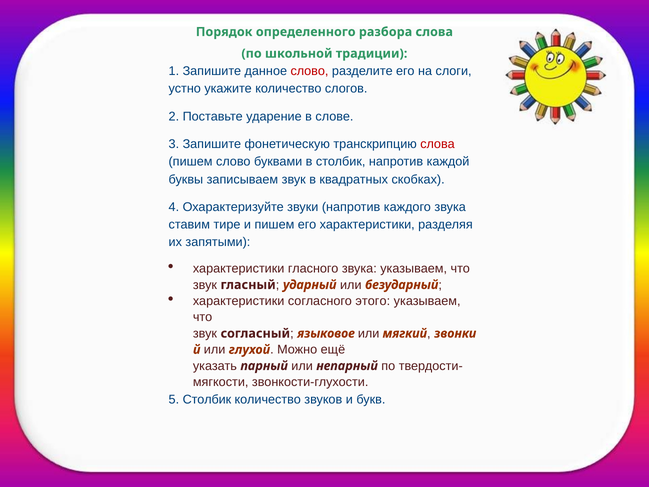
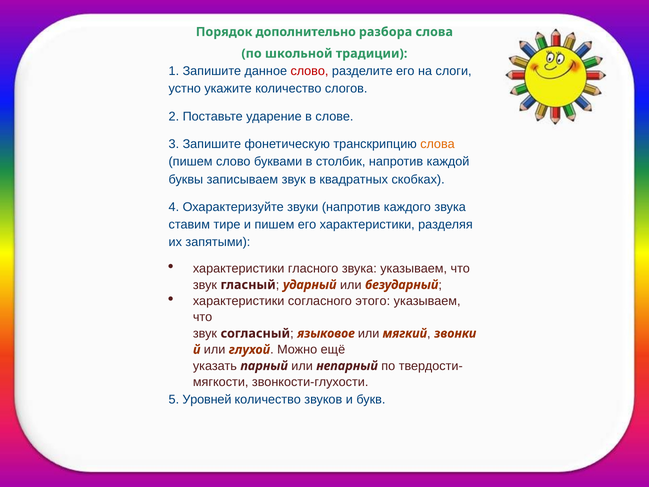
определенного: определенного -> дополнительно (306, 32)
слова colour: red -> orange (438, 144)
5 Столбик: Столбик -> Уровней (207, 399)
